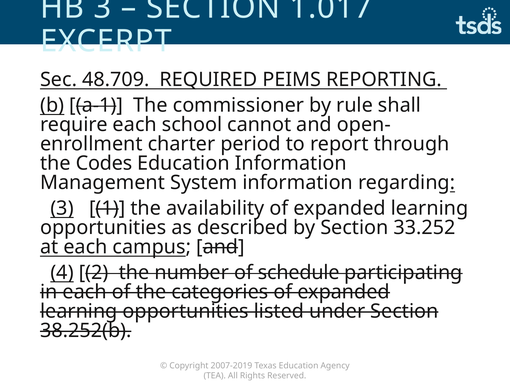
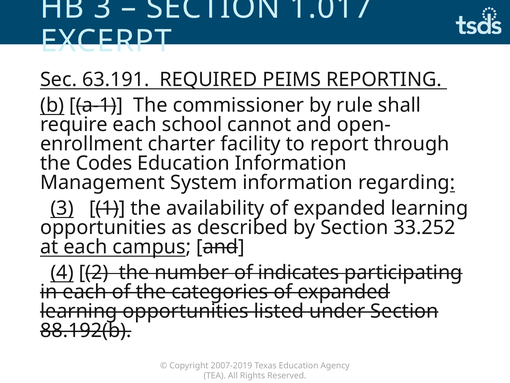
48.709: 48.709 -> 63.191 (116, 80)
period: period -> facility (251, 144)
schedule: schedule -> indicates (299, 272)
38.252(b: 38.252(b -> 88.192(b (86, 330)
